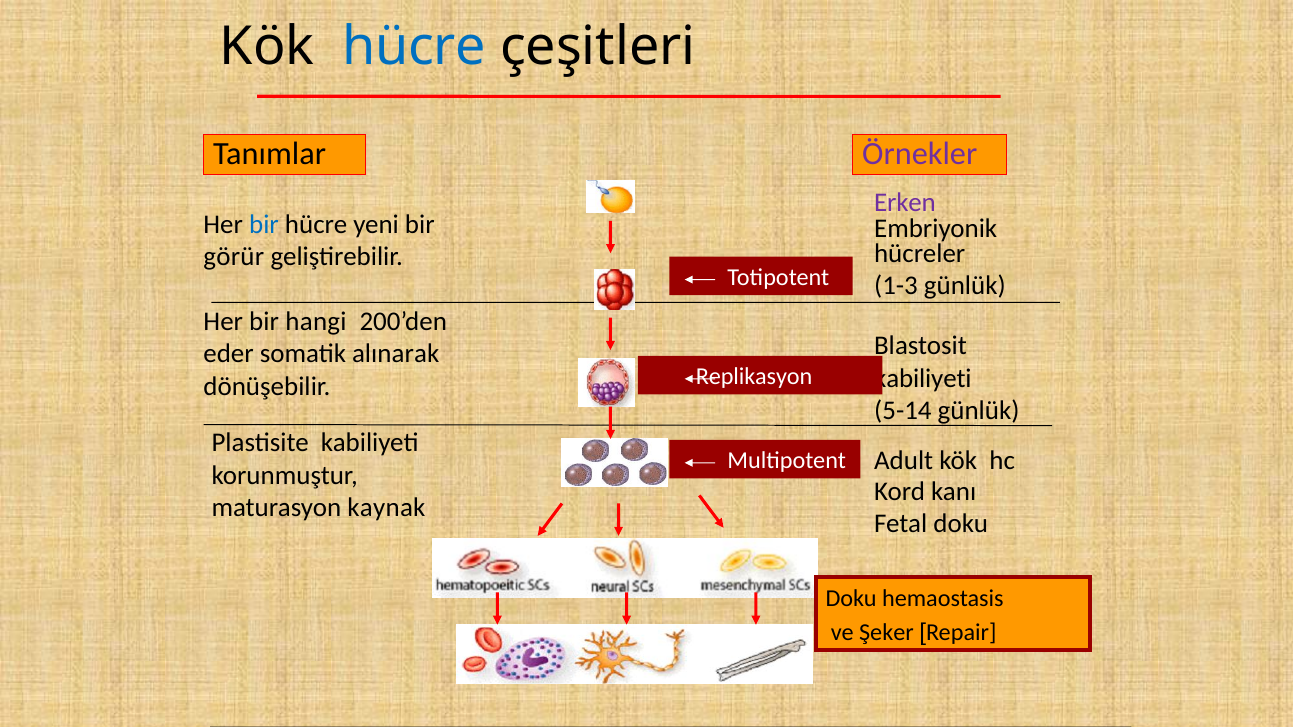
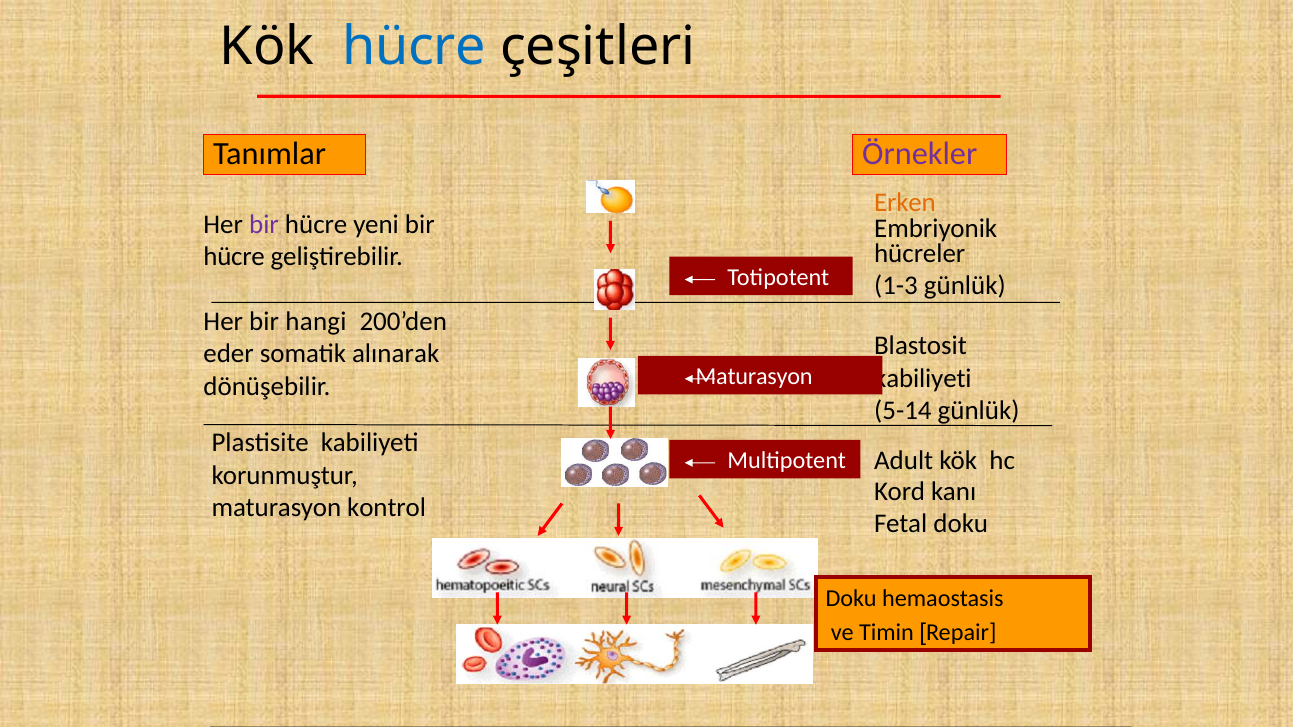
Erken colour: purple -> orange (905, 202)
bir colour: blue -> purple (264, 225)
görür: görür -> hücre (234, 257)
Replikasyon: Replikasyon -> Maturasyon (754, 377)
kaynak: kaynak -> kontrol (387, 508)
Şeker: Şeker -> Timin (886, 632)
